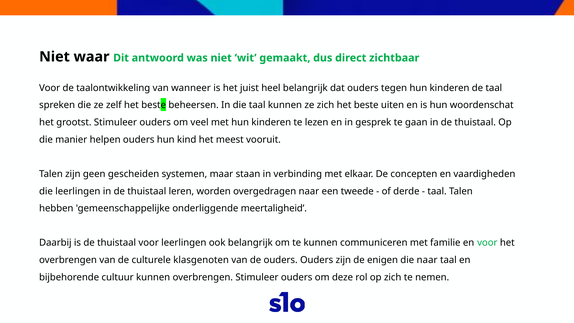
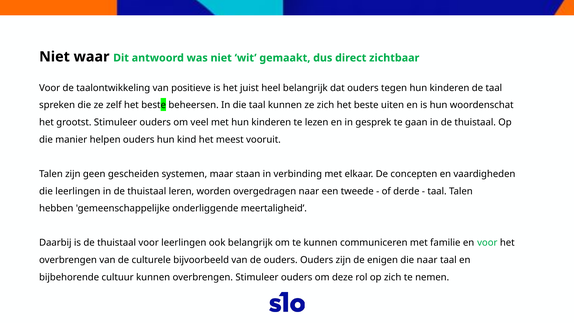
wanneer: wanneer -> positieve (191, 88)
klasgenoten: klasgenoten -> bijvoorbeeld (201, 260)
